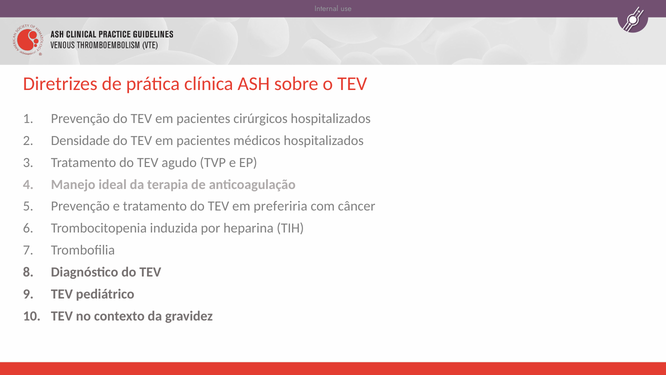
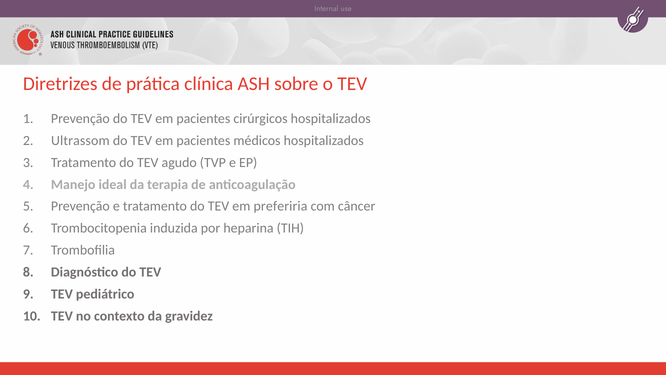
Densidade: Densidade -> Ultrassom (80, 140)
